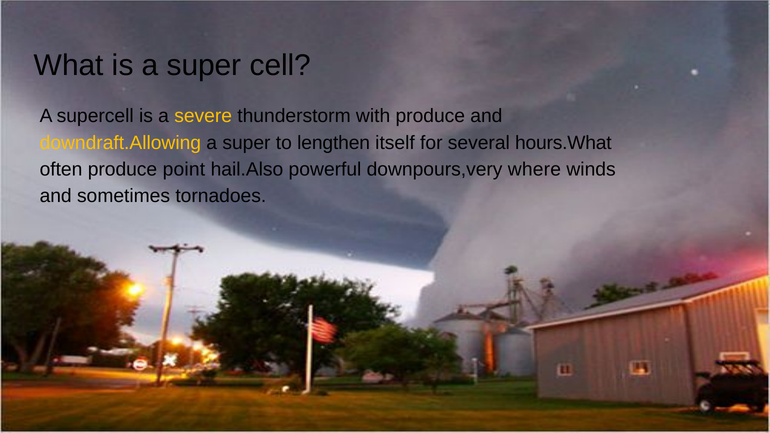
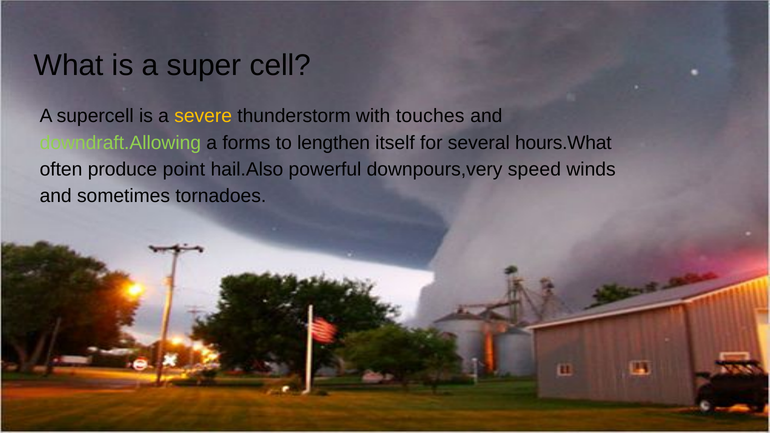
with produce: produce -> touches (430, 116)
downdraft.Allowing colour: yellow -> light green (120, 143)
super: super -> forms (246, 143)
where: where -> speed (534, 169)
